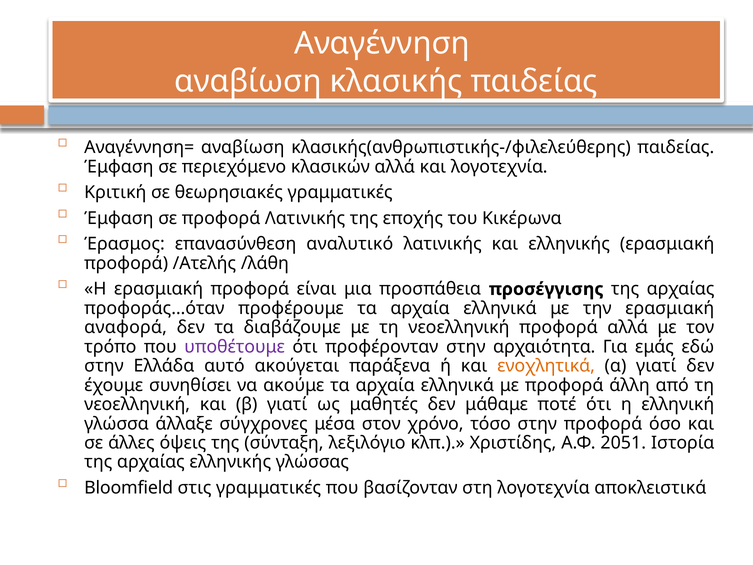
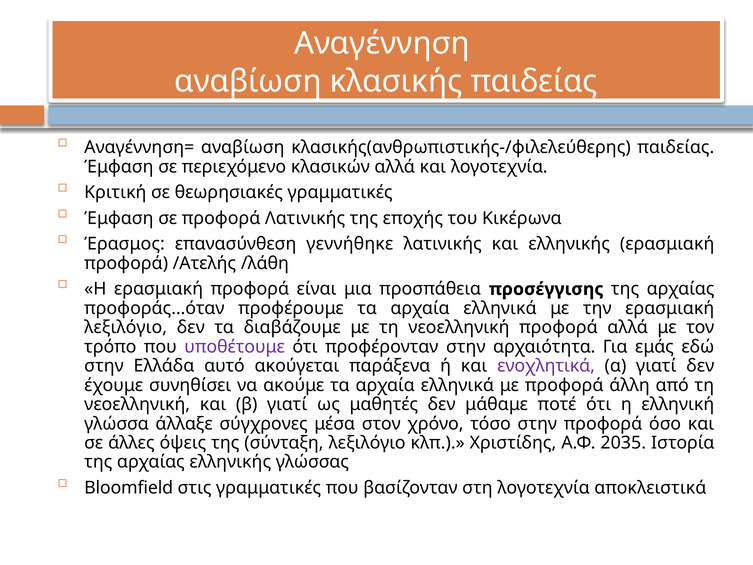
αναλυτικό: αναλυτικό -> γεννήθηκε (350, 244)
αναφορά: αναφορά -> λεξιλόγιο (126, 327)
ενοχλητικά colour: orange -> purple (546, 366)
2051: 2051 -> 2035 (623, 443)
